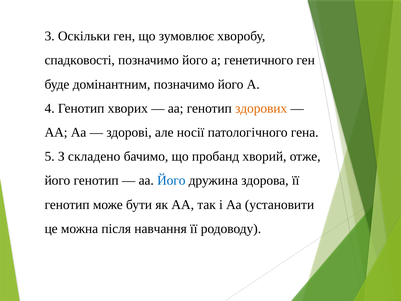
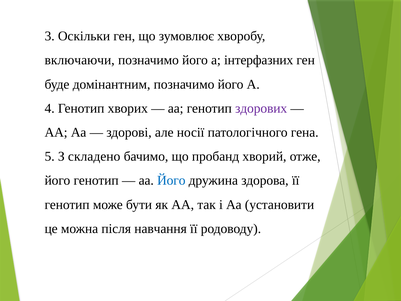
спадковості: спадковості -> включаючи (80, 60)
генетичного: генетичного -> інтерфазних (259, 60)
здорових colour: orange -> purple (261, 108)
